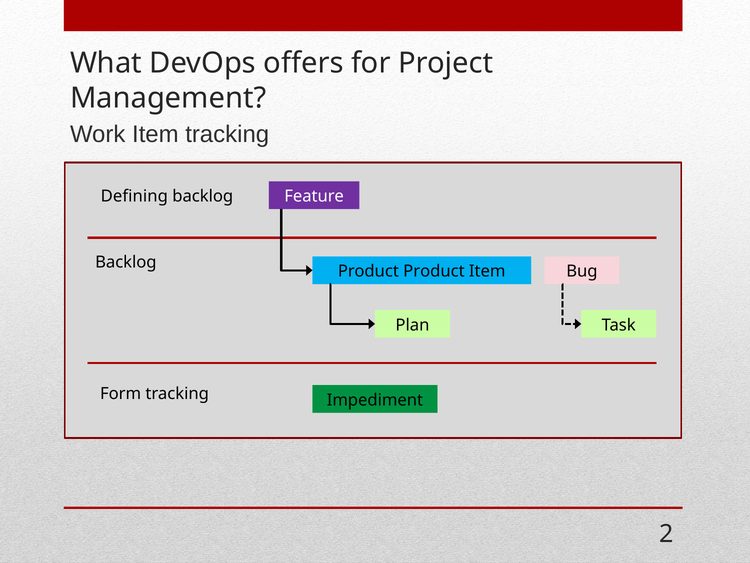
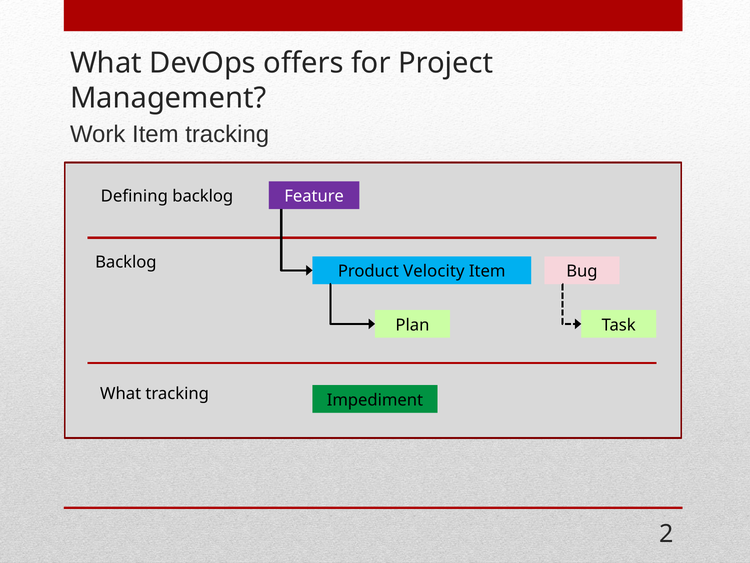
Product Product: Product -> Velocity (434, 271)
Form: Form -> What (121, 393)
